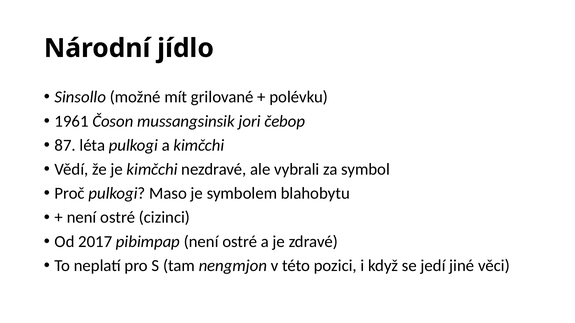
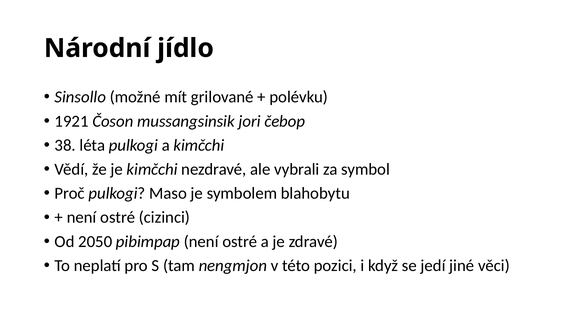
1961: 1961 -> 1921 (72, 121)
87: 87 -> 38 (65, 145)
2017: 2017 -> 2050 (95, 242)
